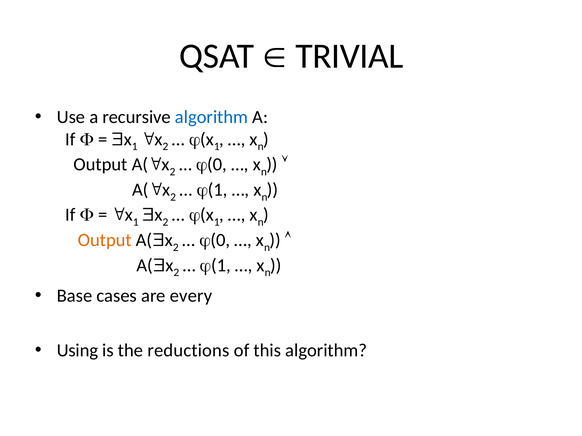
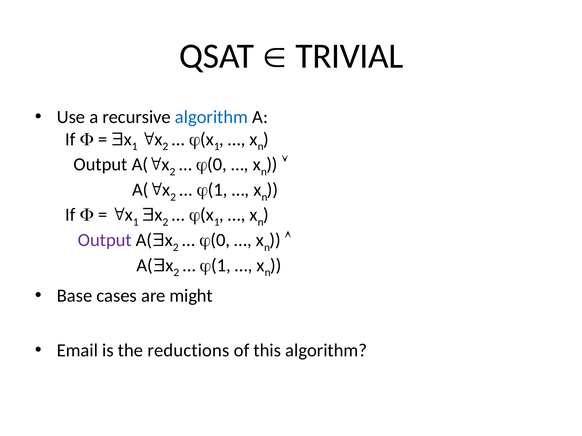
Output colour: orange -> purple (105, 240)
every: every -> might (191, 296)
Using: Using -> Email (77, 351)
